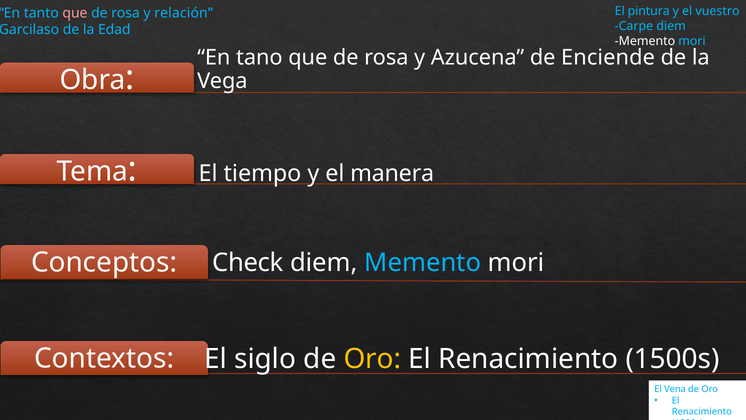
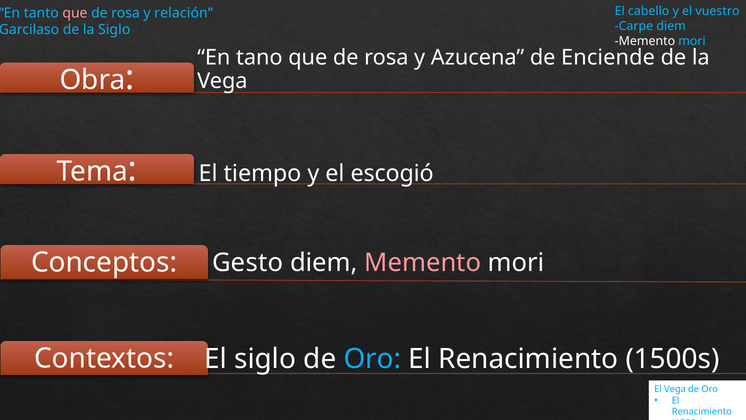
pintura: pintura -> cabello (649, 11)
la Edad: Edad -> Siglo (114, 30)
manera: manera -> escogió (392, 173)
Check: Check -> Gesto (248, 262)
Memento colour: light blue -> pink (423, 262)
Oro colour: yellow -> light blue (372, 359)
El Vena: Vena -> Vega (675, 389)
